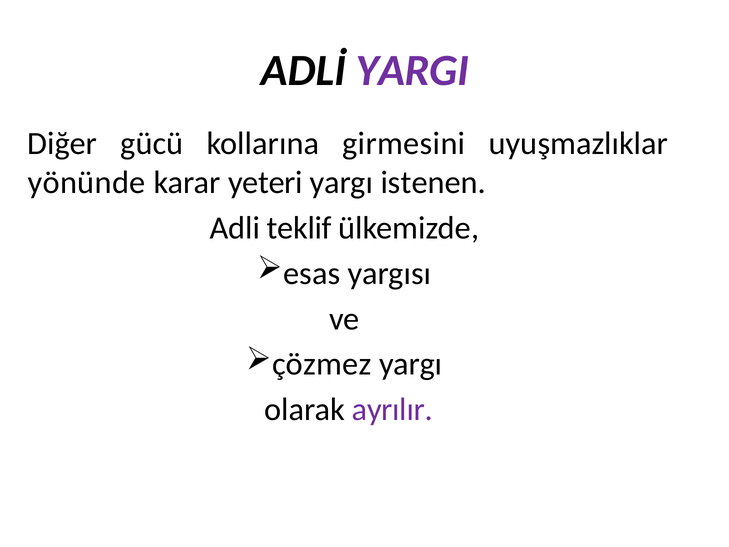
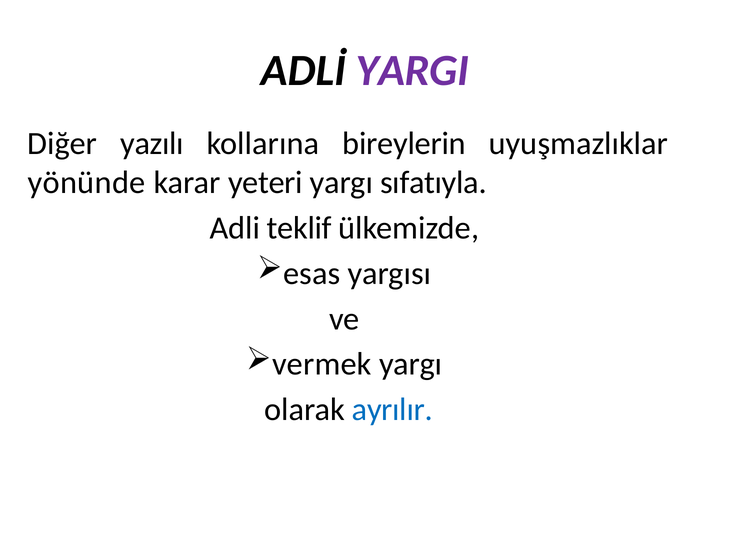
gücü: gücü -> yazılı (152, 144)
girmesini: girmesini -> bireylerin (404, 144)
istenen: istenen -> sıfatıyla (433, 183)
çözmez: çözmez -> vermek (322, 364)
ayrılır colour: purple -> blue (392, 409)
